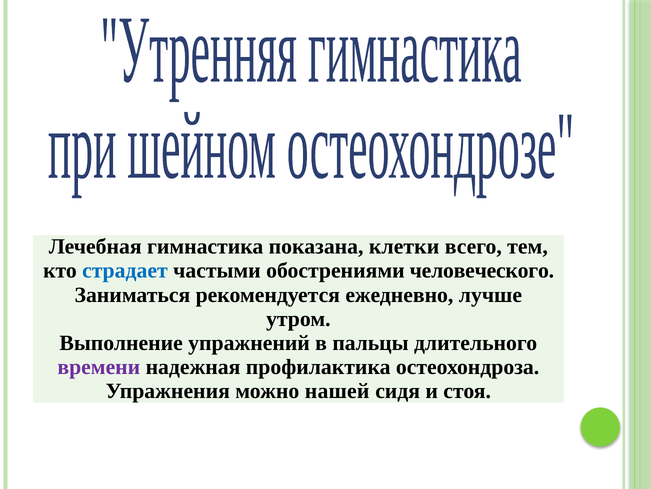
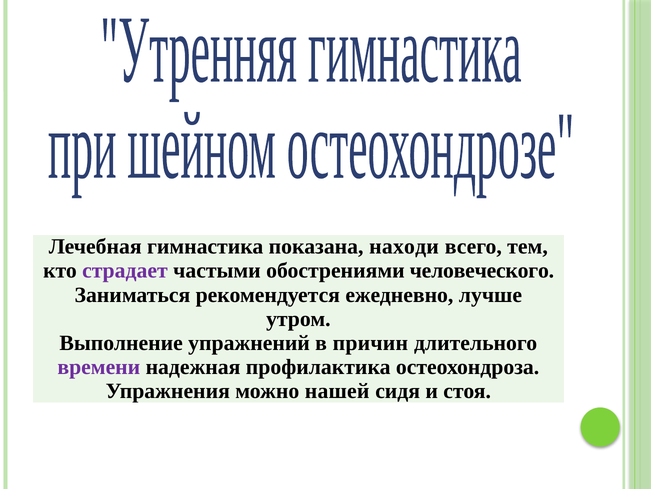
клетки: клетки -> находи (404, 246)
страдает colour: blue -> purple (125, 270)
пальцы: пальцы -> причин (370, 342)
